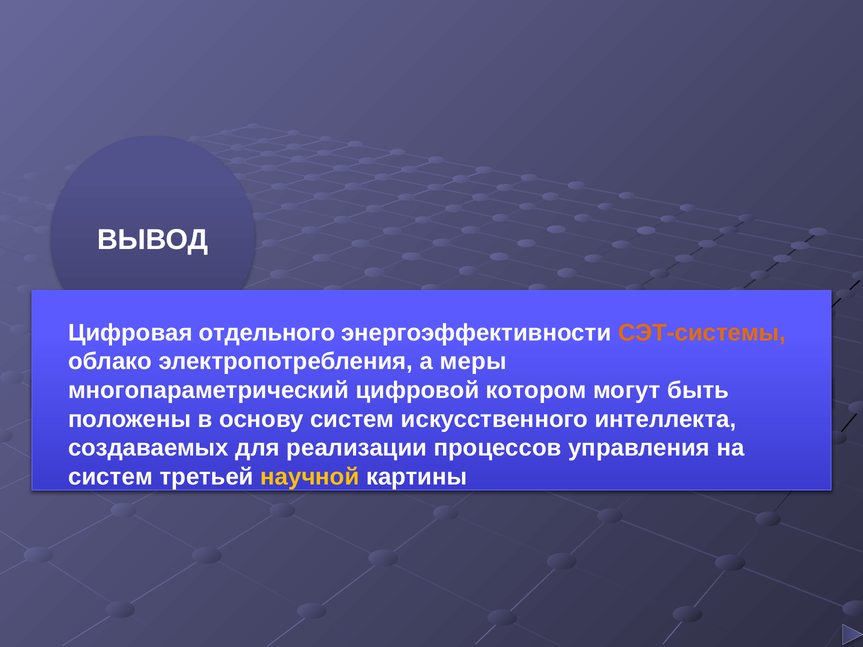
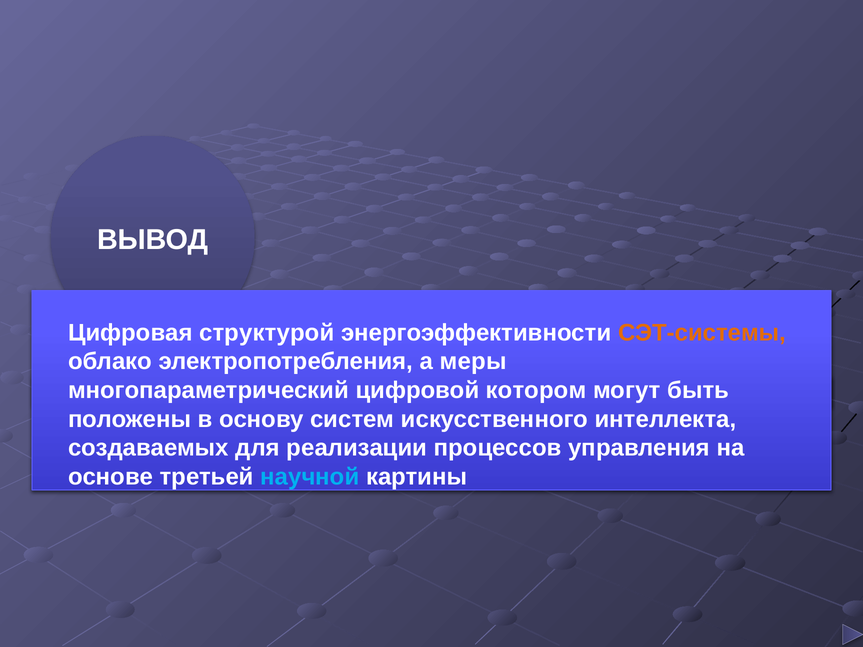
отдельного: отдельного -> структурой (267, 333)
систем: систем -> основе (111, 477)
научной colour: yellow -> light blue (310, 477)
